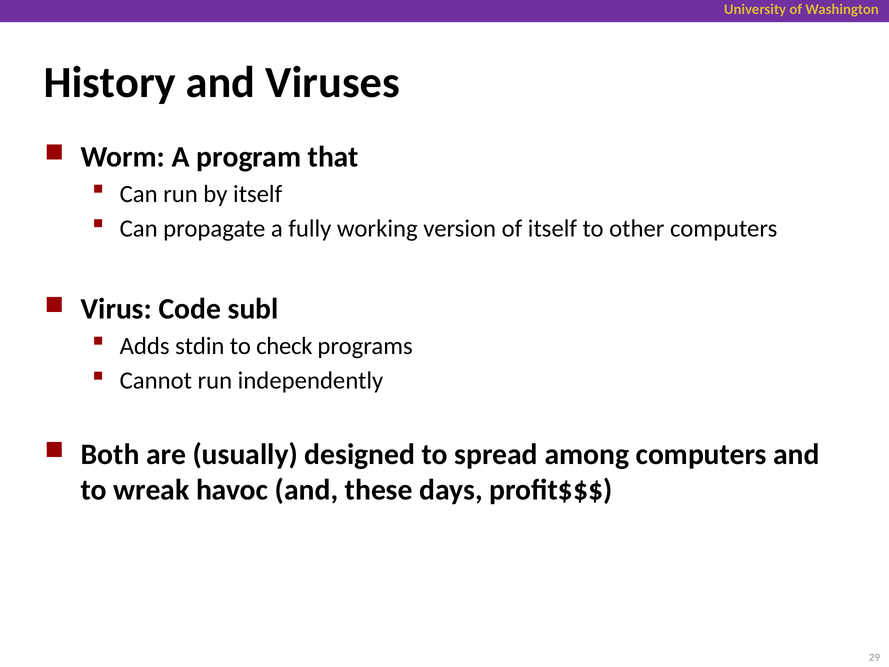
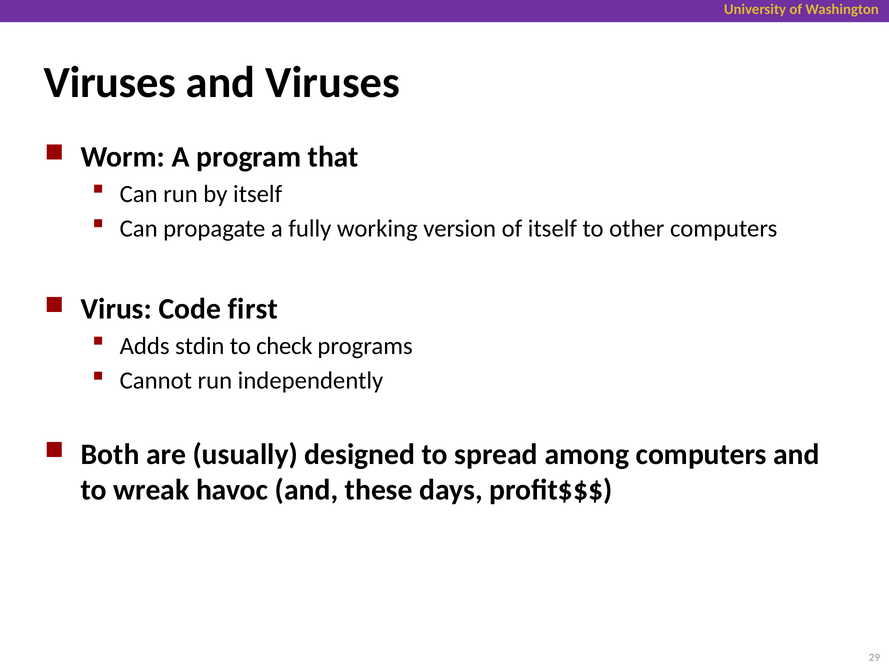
History: History -> Viruses (110, 82)
subl: subl -> first (253, 309)
